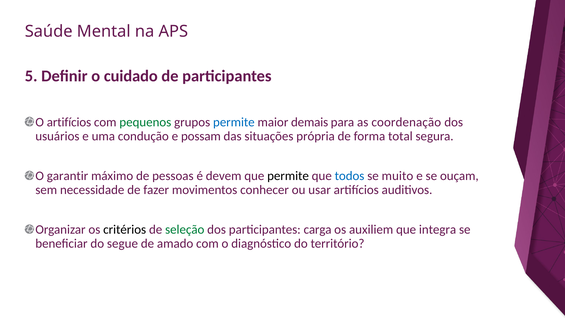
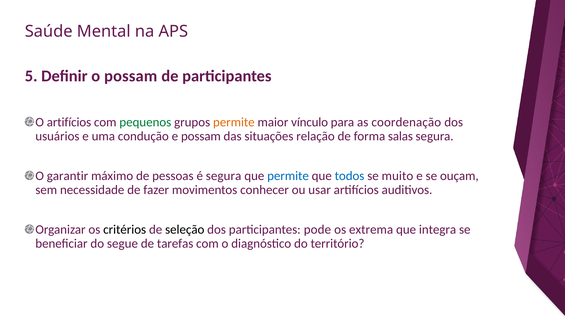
o cuidado: cuidado -> possam (131, 76)
permite colour: blue -> orange (234, 122)
demais: demais -> vínculo (310, 122)
própria: própria -> relação (316, 136)
total: total -> salas (400, 136)
é devem: devem -> segura (224, 176)
permite colour: black -> blue (288, 176)
seleção colour: green -> black (185, 229)
carga: carga -> pode (317, 229)
auxiliem: auxiliem -> extrema (371, 229)
amado: amado -> tarefas (175, 243)
